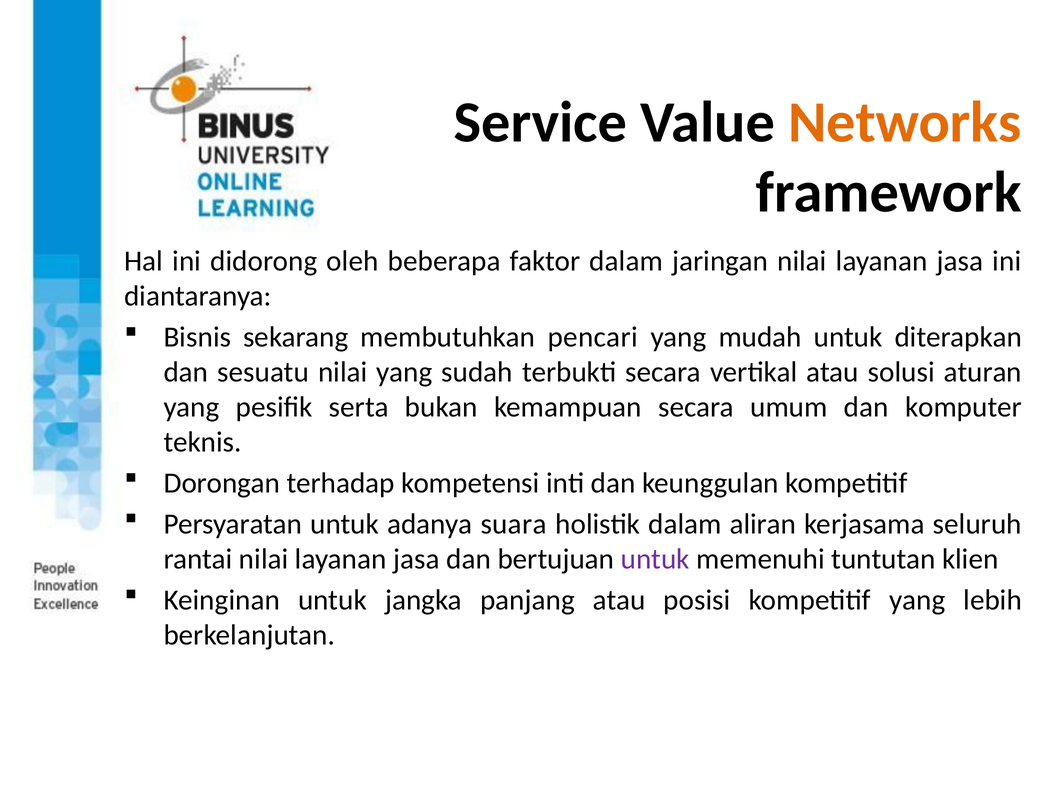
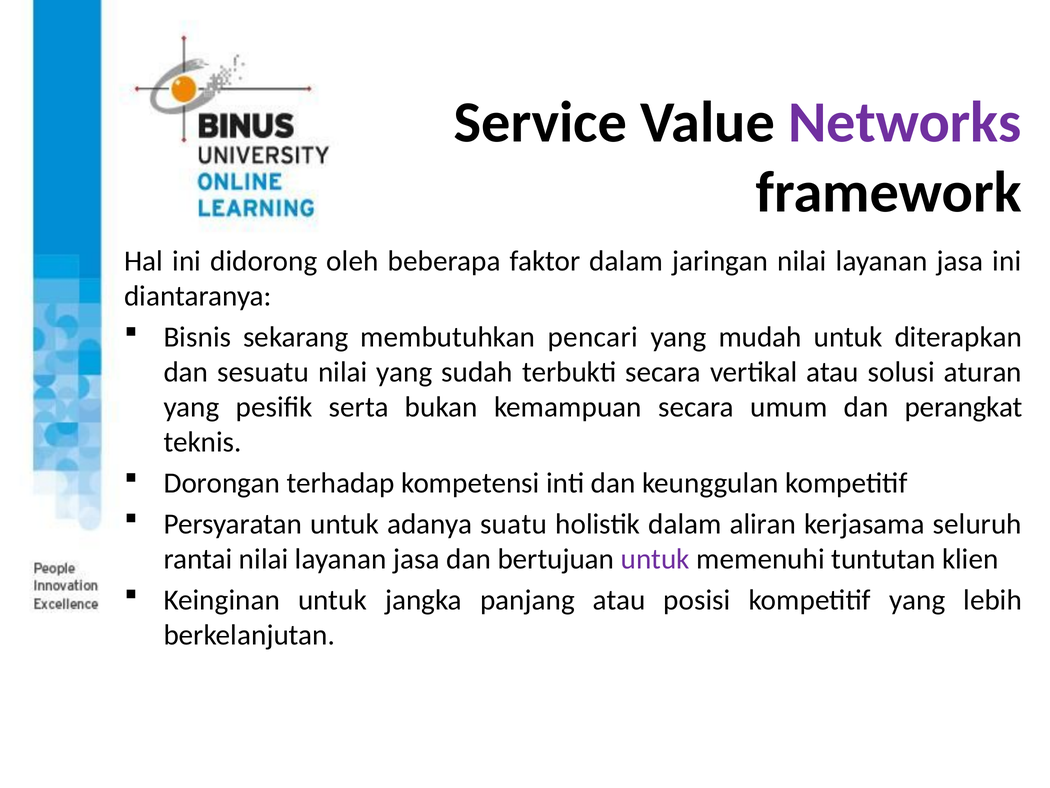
Networks colour: orange -> purple (905, 122)
komputer: komputer -> perangkat (964, 407)
suara: suara -> suatu (514, 524)
